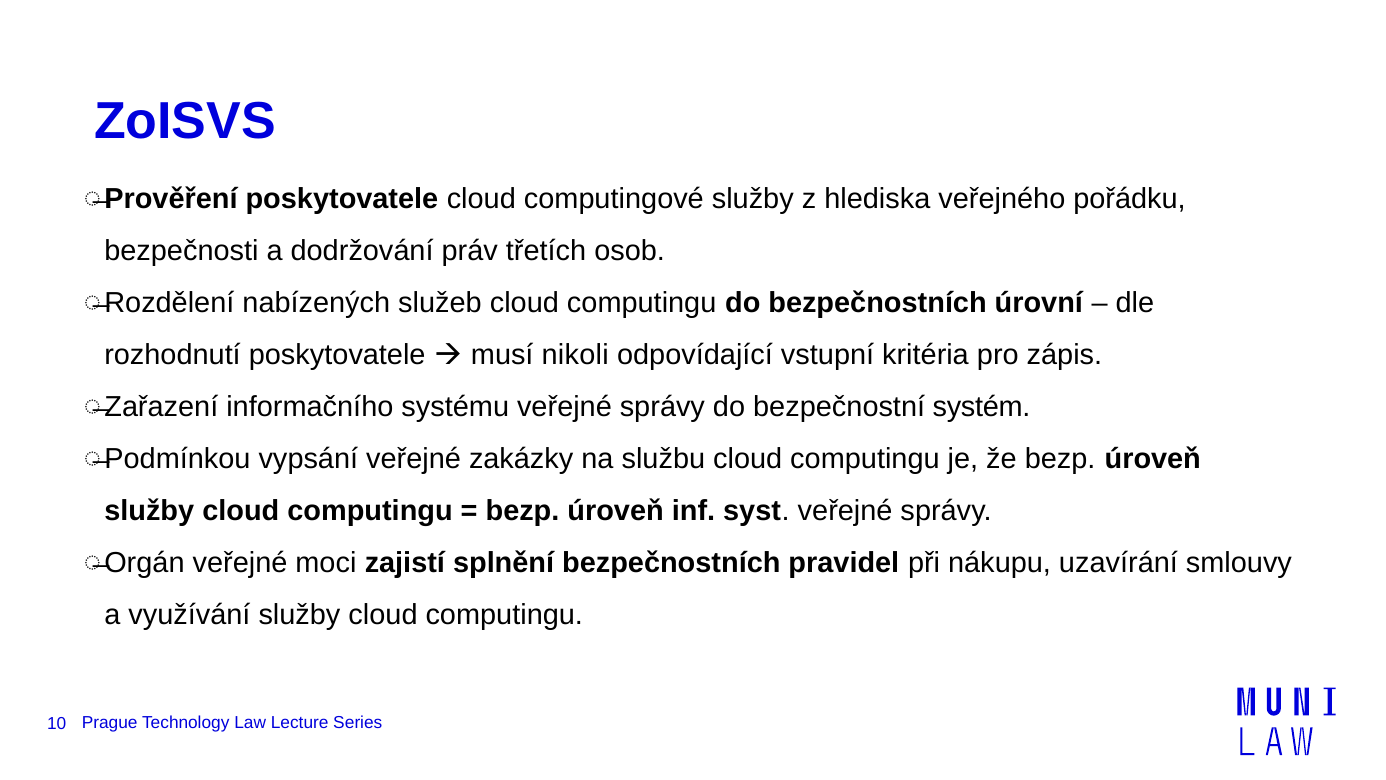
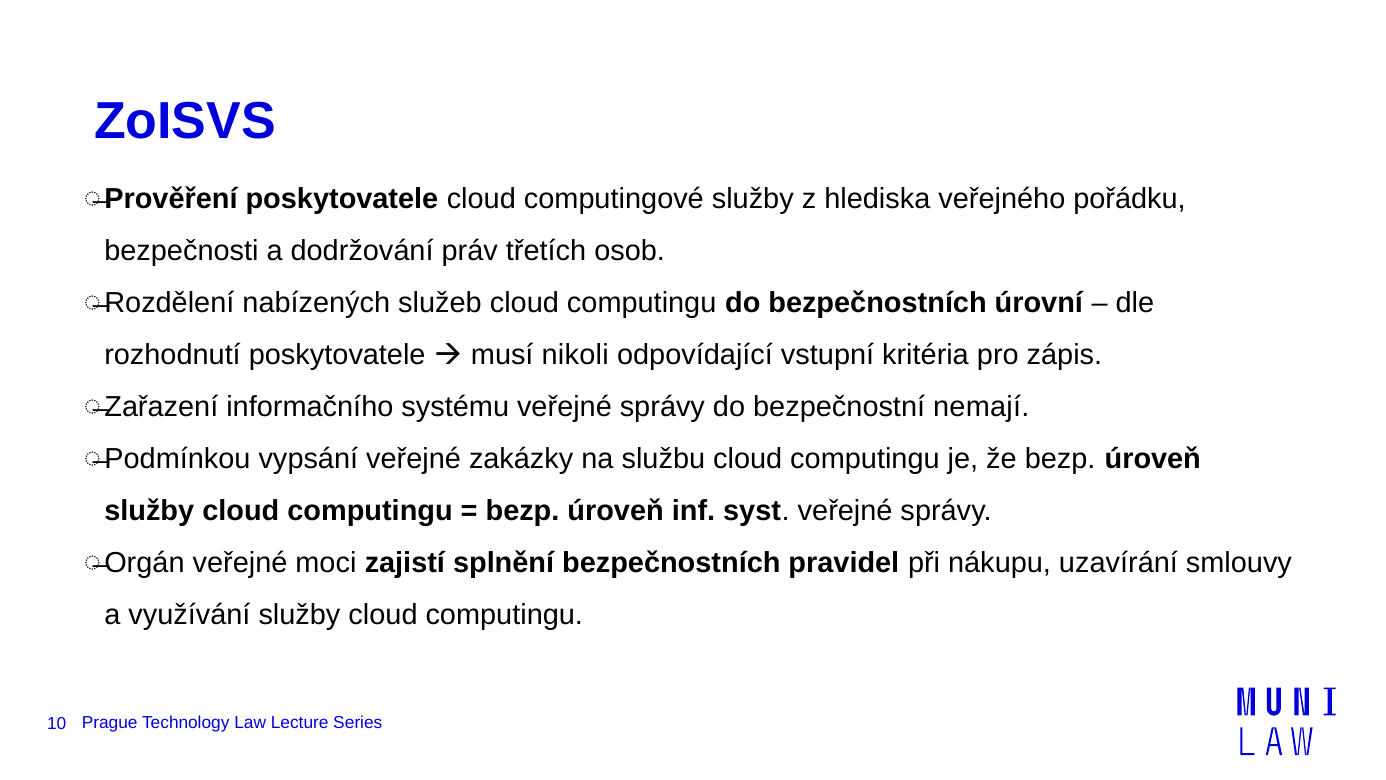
systém: systém -> nemají (981, 407)
